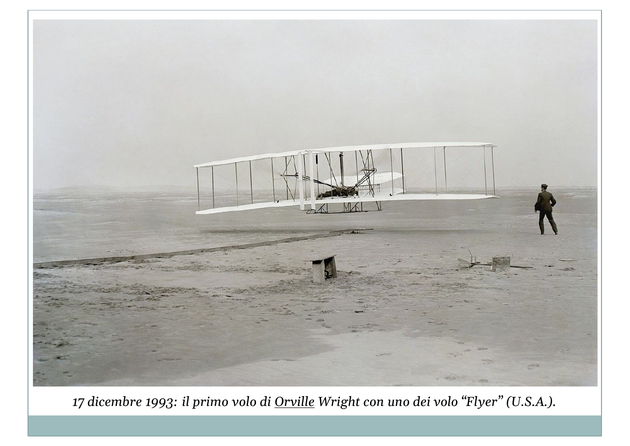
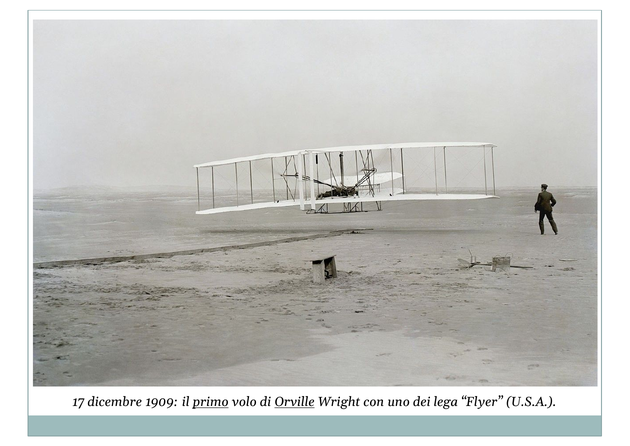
1993: 1993 -> 1909 (162, 402)
primo underline: none -> present (211, 402)
dei volo: volo -> lega (446, 402)
